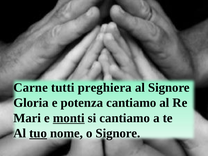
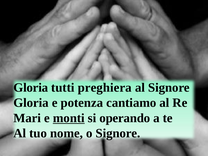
Carne: Carne -> Gloria (31, 88)
si cantiamo: cantiamo -> operando (125, 118)
tuo underline: present -> none (38, 133)
